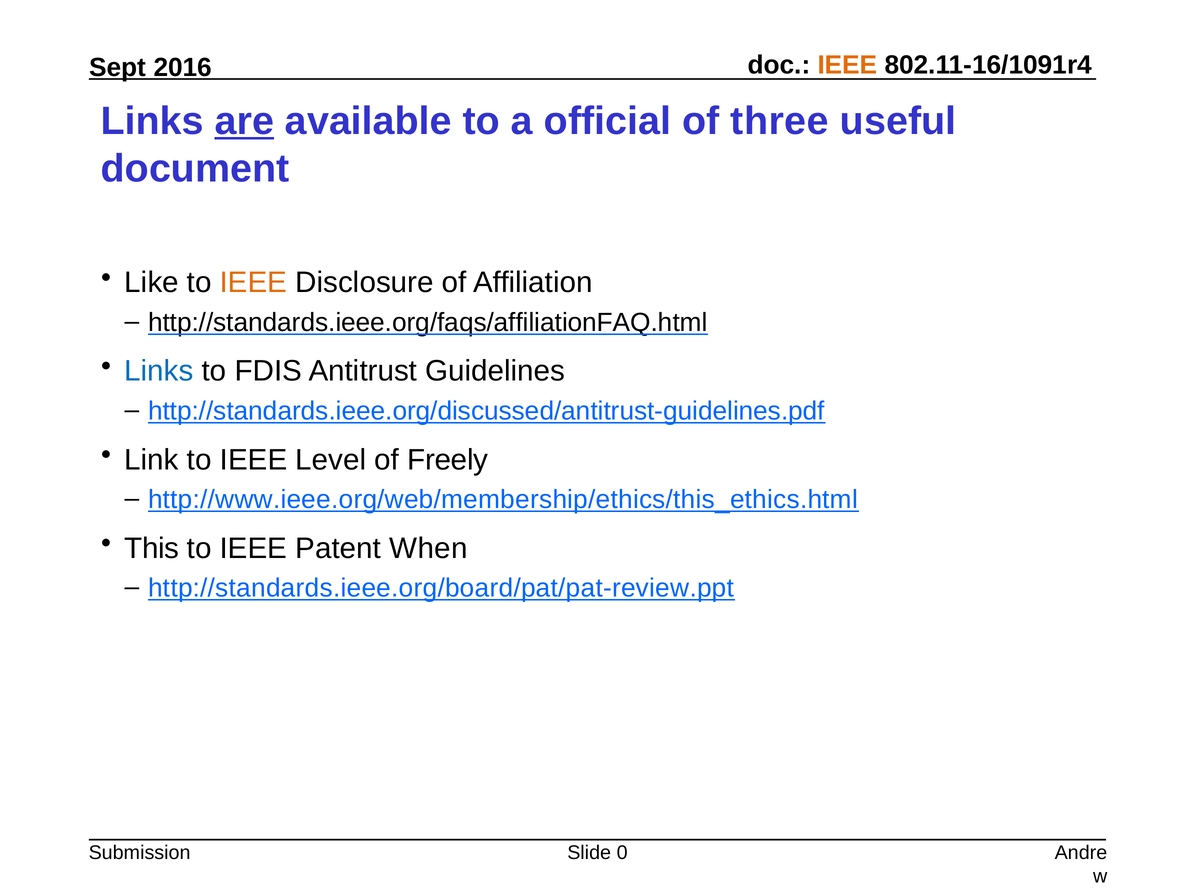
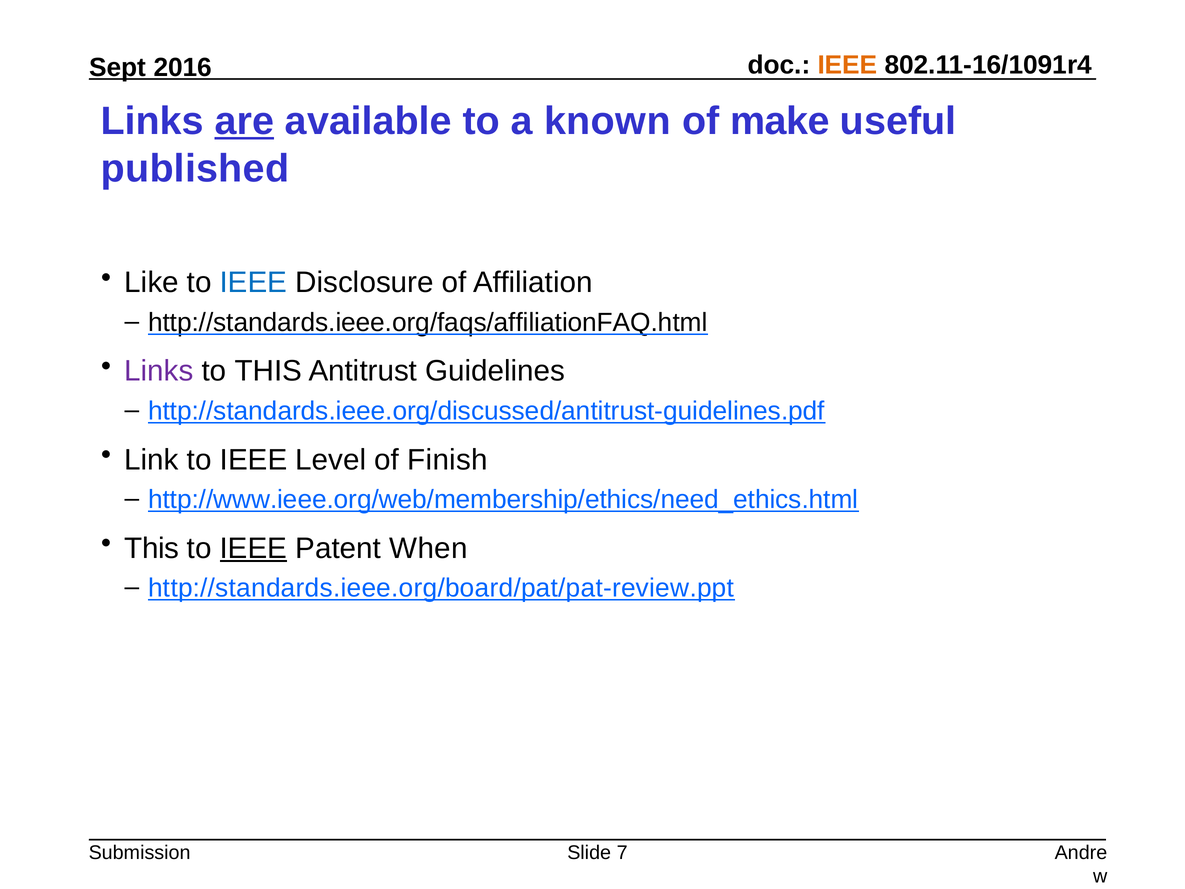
official: official -> known (607, 121)
three: three -> make (780, 121)
document: document -> published (195, 169)
IEEE colour: orange -> blue (253, 283)
Links colour: blue -> purple (159, 371)
to FDIS: FDIS -> THIS (268, 371)
Freely: Freely -> Finish (447, 460)
http://www.ieee.org/web/membership/ethics/this_ethics.html: http://www.ieee.org/web/membership/ethics/this_ethics.html -> http://www.ieee.org/web/membership/ethics/need_ethics.html (503, 500)
IEEE underline: none -> present (253, 548)
0: 0 -> 7 (622, 852)
